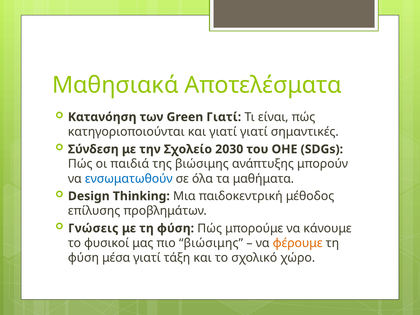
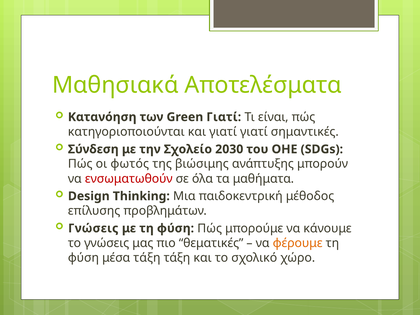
παιδιά: παιδιά -> φωτός (130, 164)
ενσωματωθούν colour: blue -> red (129, 179)
το φυσικοί: φυσικοί -> γνώσεις (107, 243)
πιο βιώσιμης: βιώσιμης -> θεματικές (211, 243)
μέσα γιατί: γιατί -> τάξη (147, 258)
